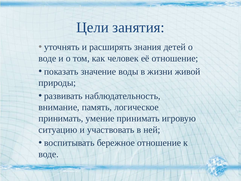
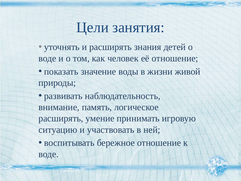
принимать: принимать -> расширять (61, 118)
